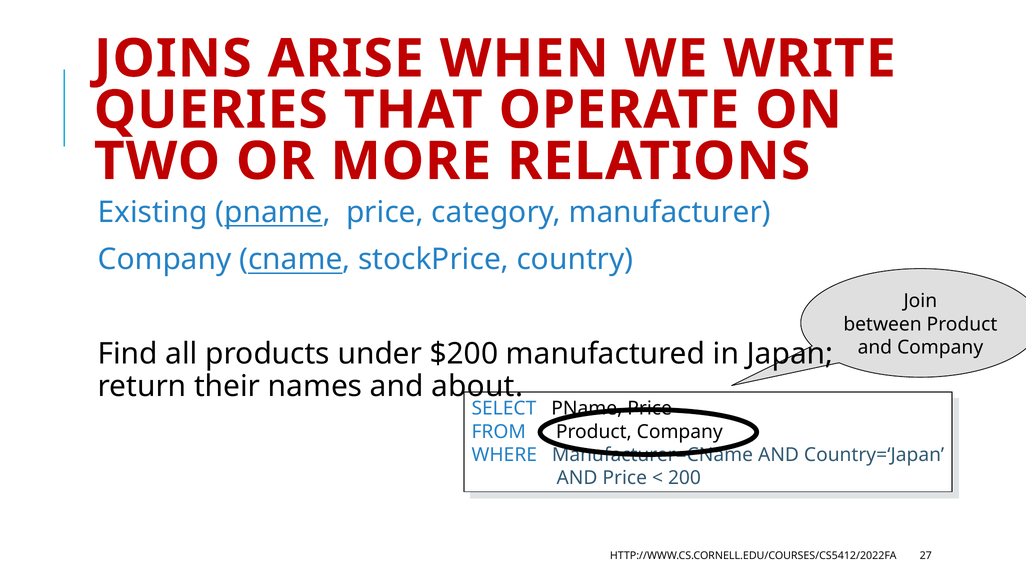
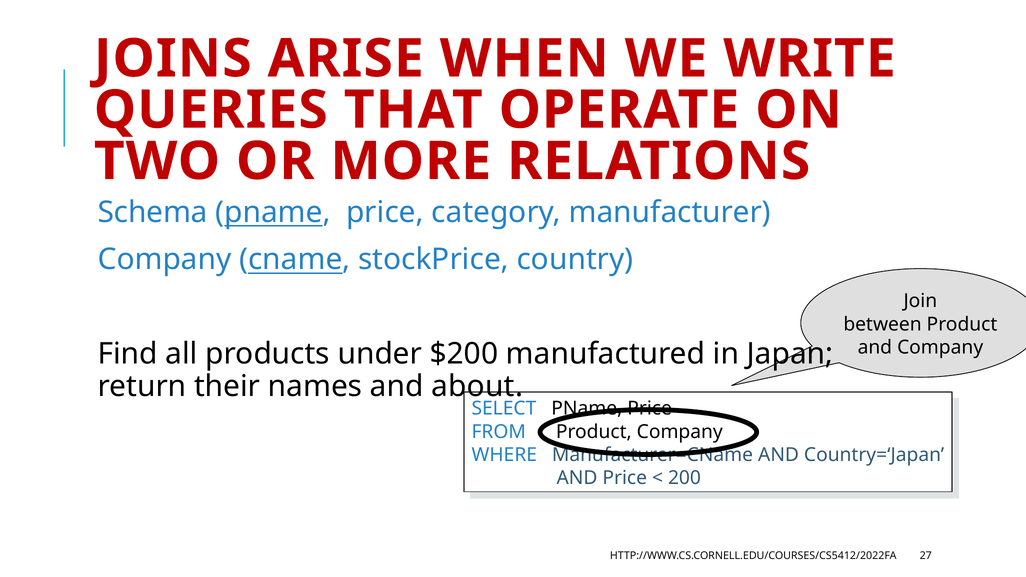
Existing: Existing -> Schema (153, 212)
